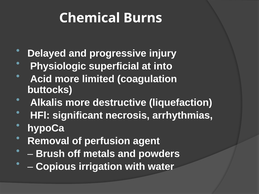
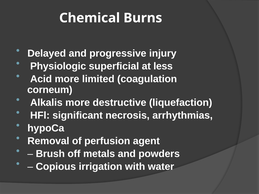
into: into -> less (163, 66)
buttocks: buttocks -> corneum (50, 90)
